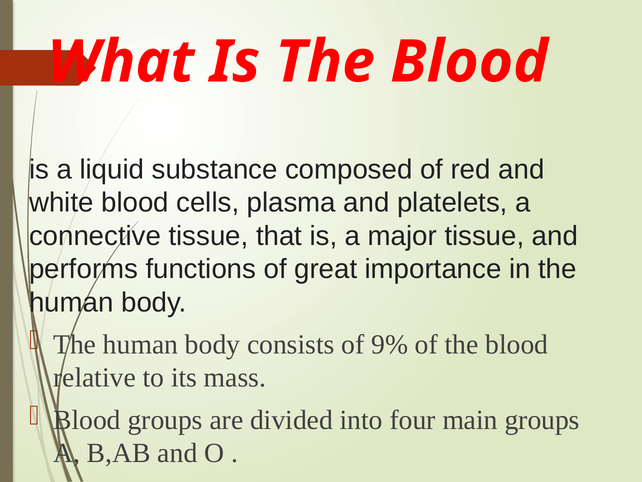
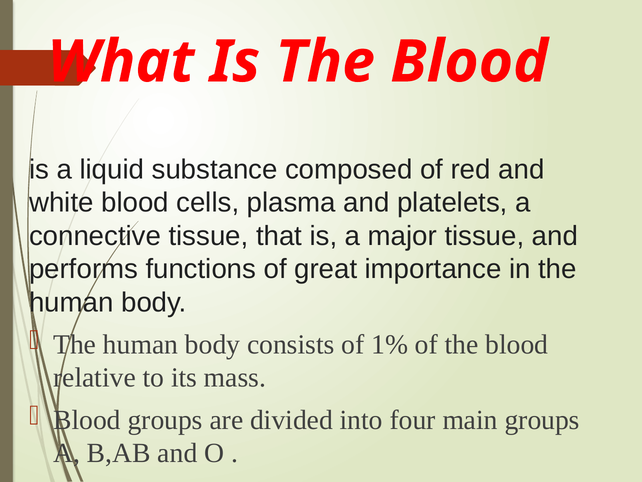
9%: 9% -> 1% (390, 344)
